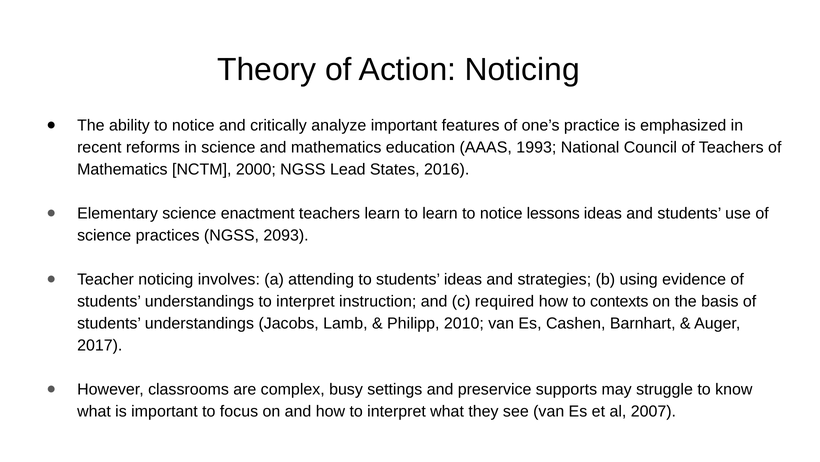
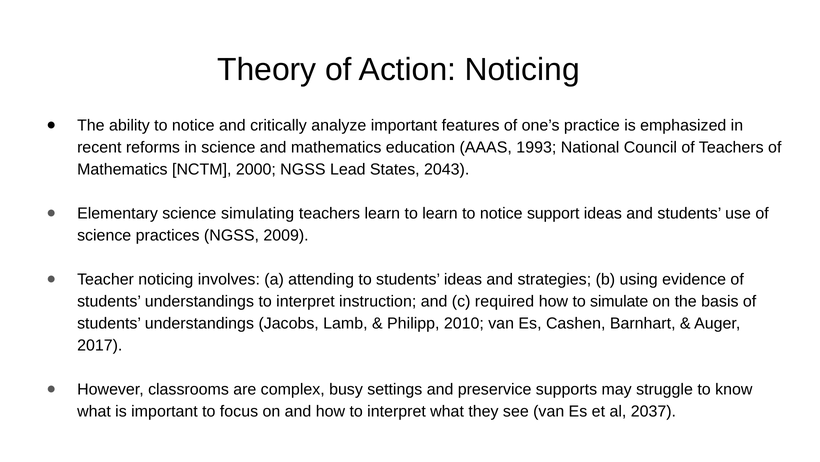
2016: 2016 -> 2043 (447, 169)
enactment: enactment -> simulating (258, 213)
lessons: lessons -> support (553, 213)
2093: 2093 -> 2009 (286, 235)
contexts: contexts -> simulate (619, 301)
2007: 2007 -> 2037 (653, 411)
